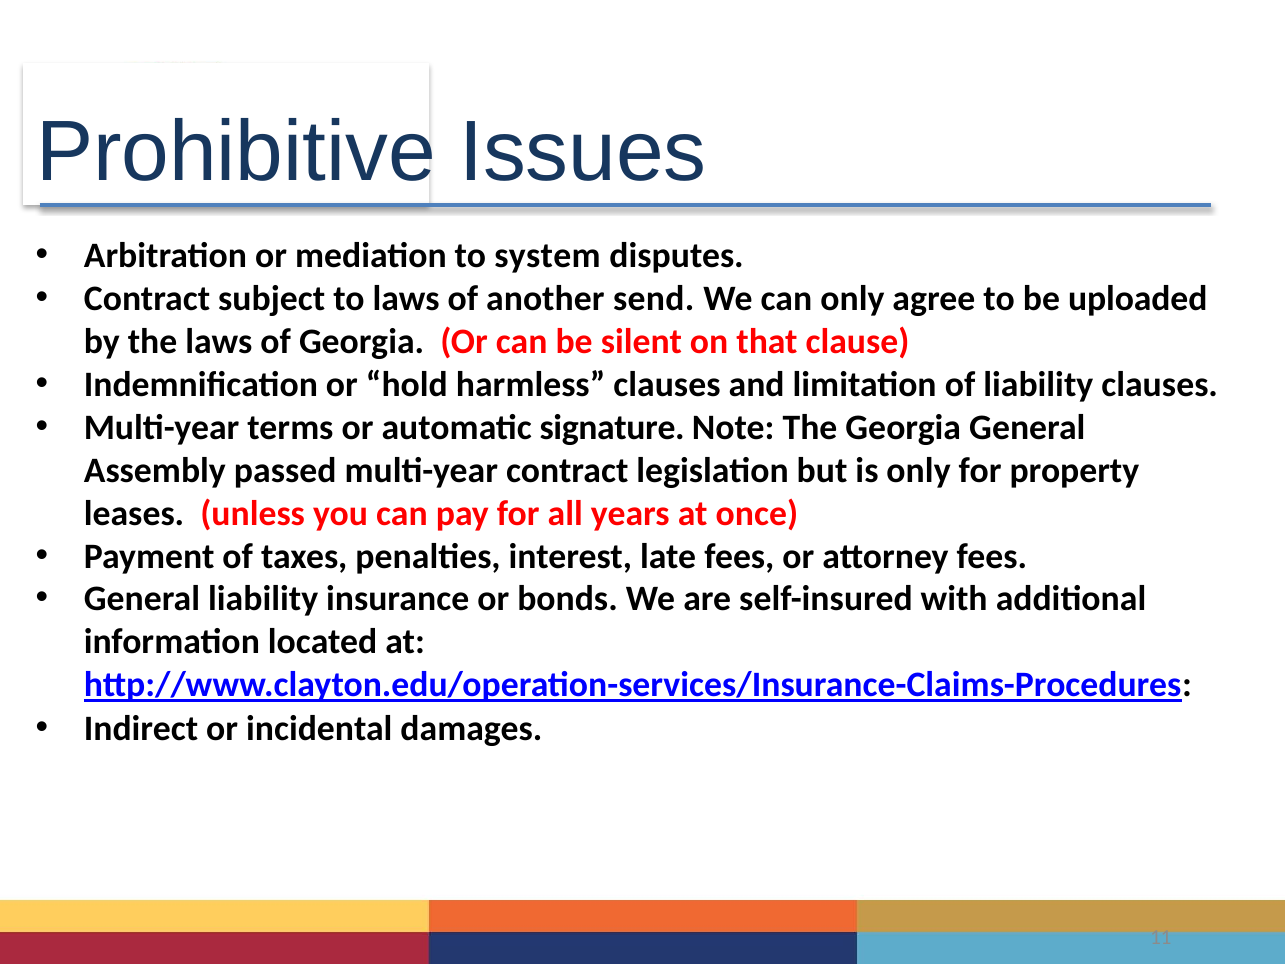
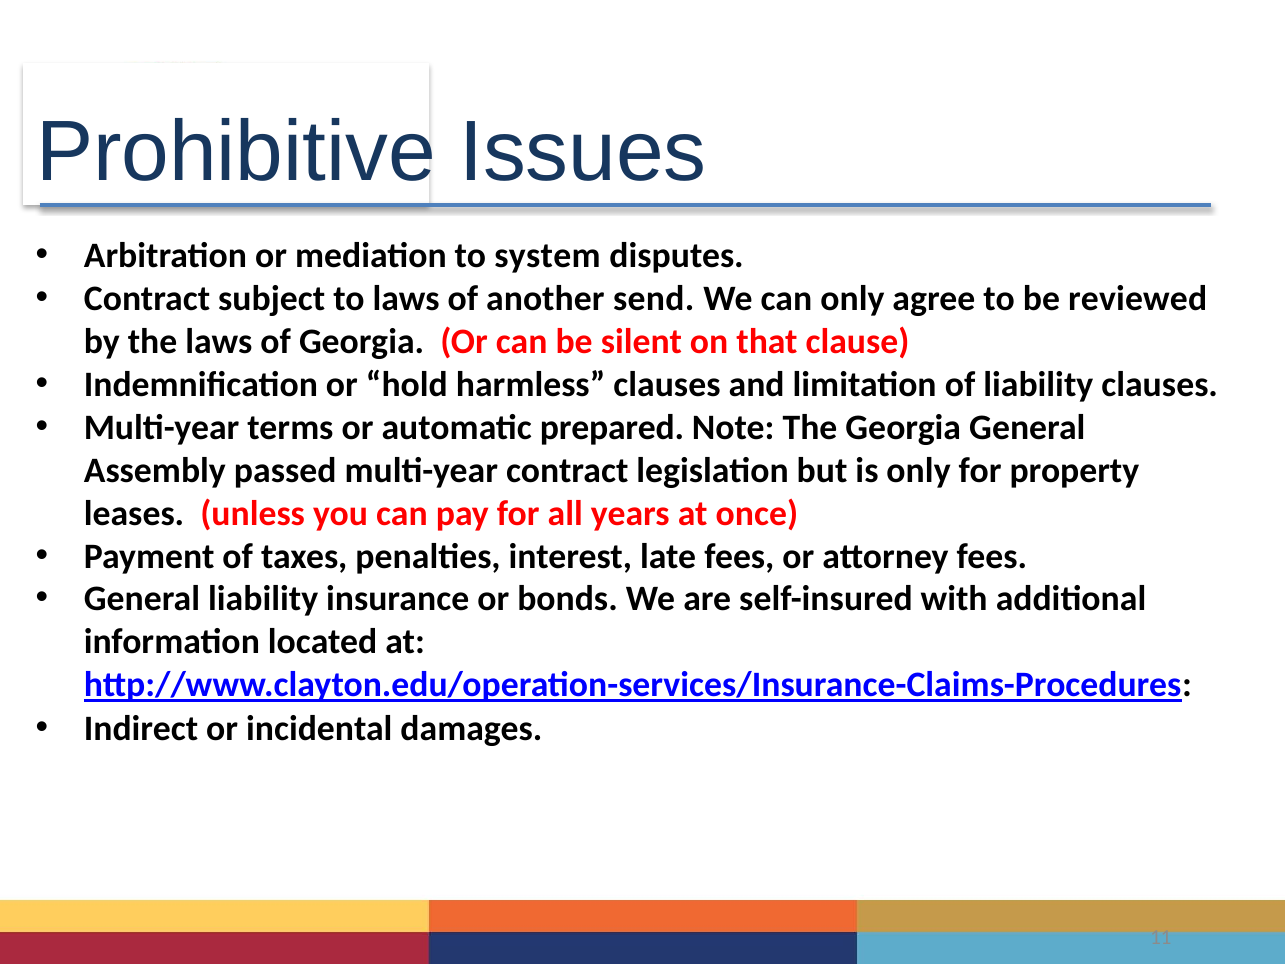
uploaded: uploaded -> reviewed (1138, 299)
signature: signature -> prepared (612, 428)
